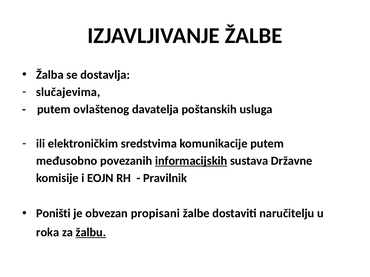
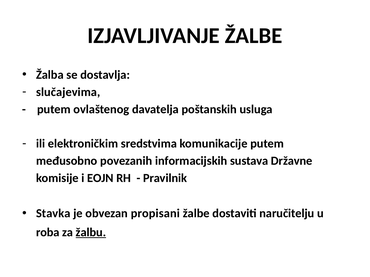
informacijskih underline: present -> none (191, 161)
Poništi: Poništi -> Stavka (53, 214)
roka: roka -> roba (48, 233)
